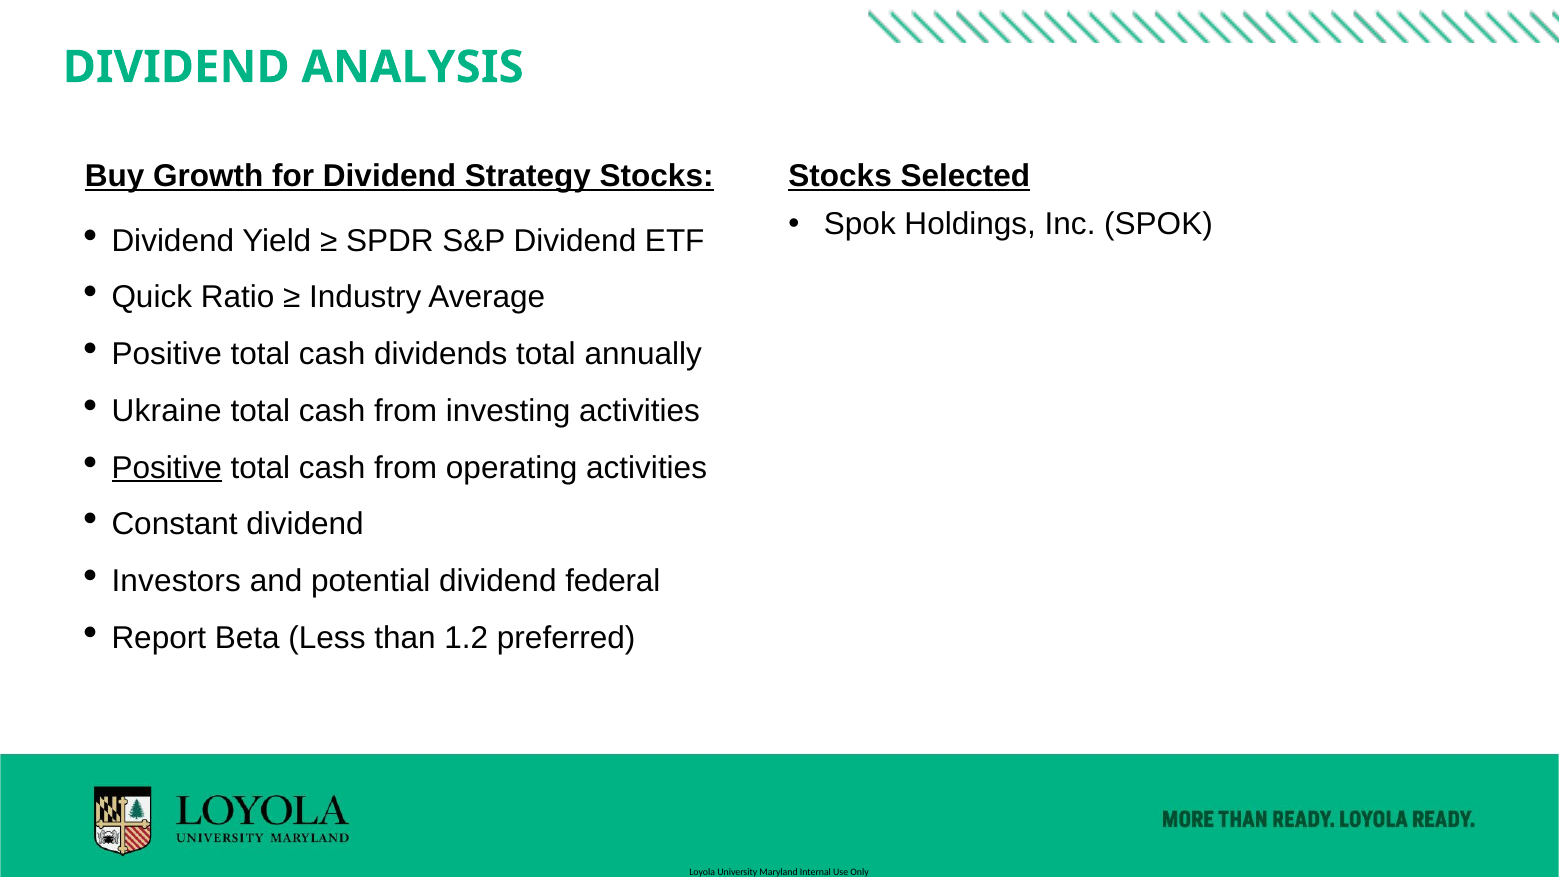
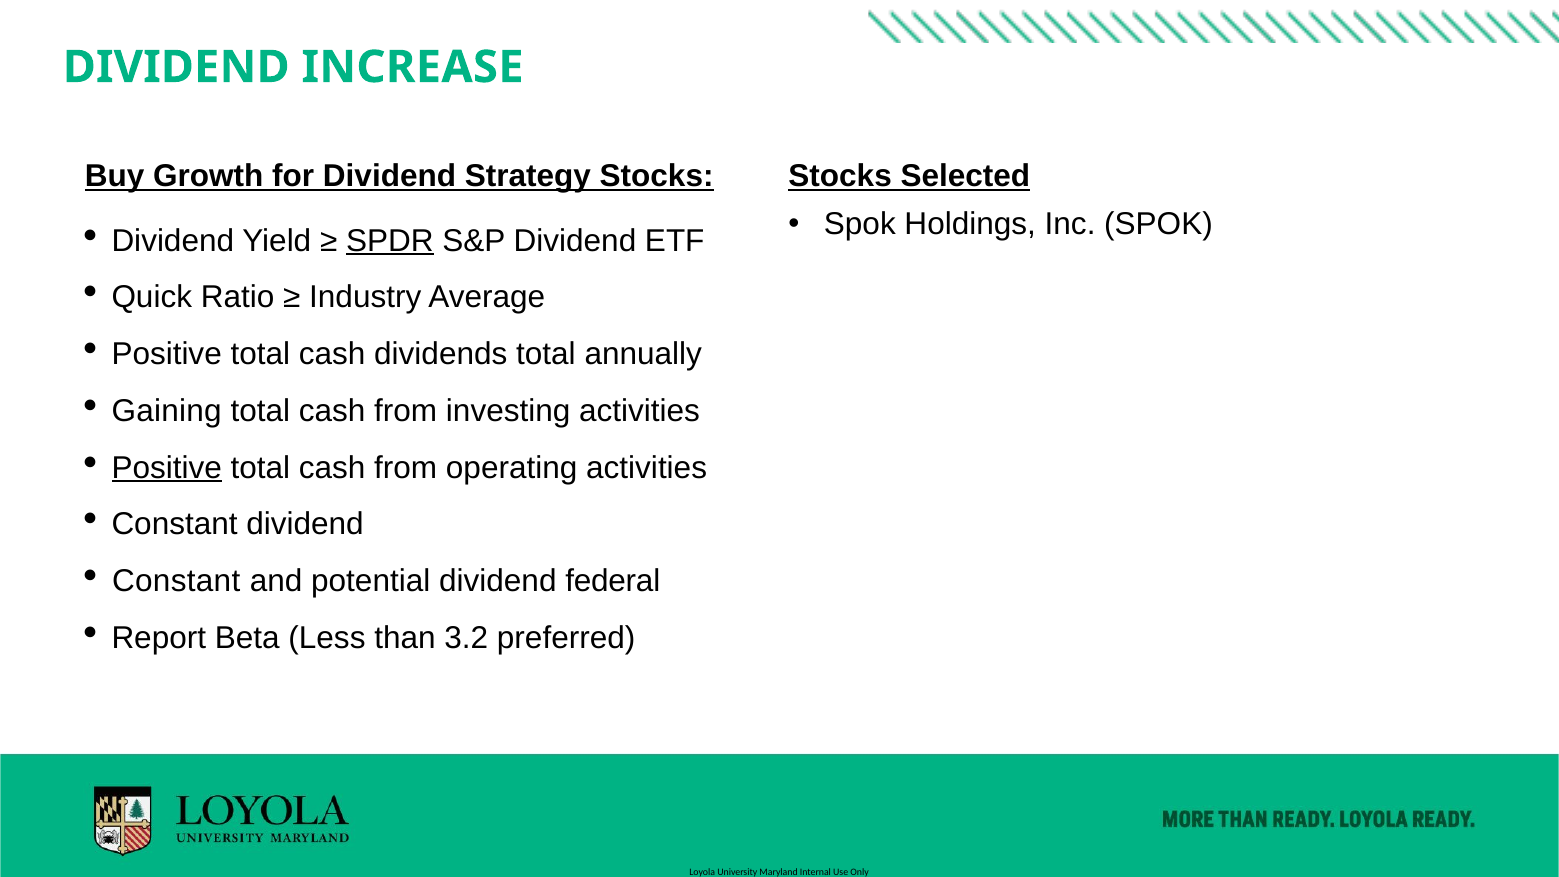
ANALYSIS: ANALYSIS -> INCREASE (413, 67)
SPDR underline: none -> present (390, 241)
Ukraine: Ukraine -> Gaining (167, 411)
Investors: Investors -> Constant (176, 581)
1.2: 1.2 -> 3.2 (466, 638)
